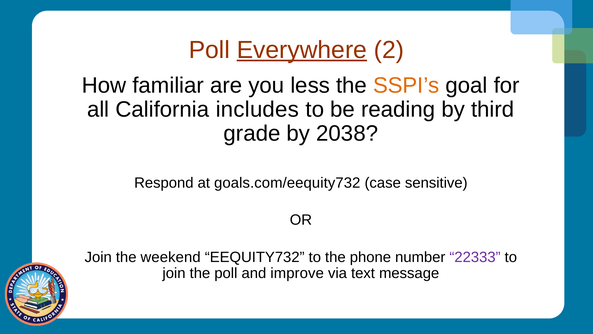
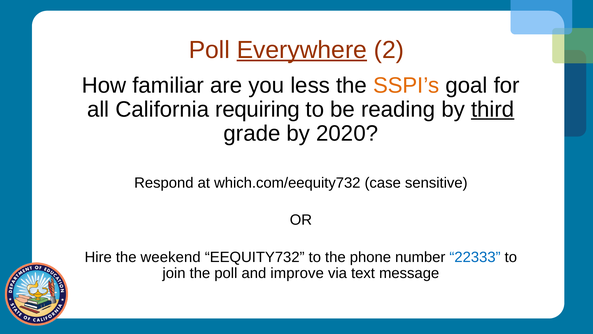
includes: includes -> requiring (258, 109)
third underline: none -> present (493, 109)
2038: 2038 -> 2020 (347, 133)
goals.com/eequity732: goals.com/eequity732 -> which.com/eequity732 (287, 183)
Join: Join -> Hire (98, 257)
22333 colour: purple -> blue (475, 257)
